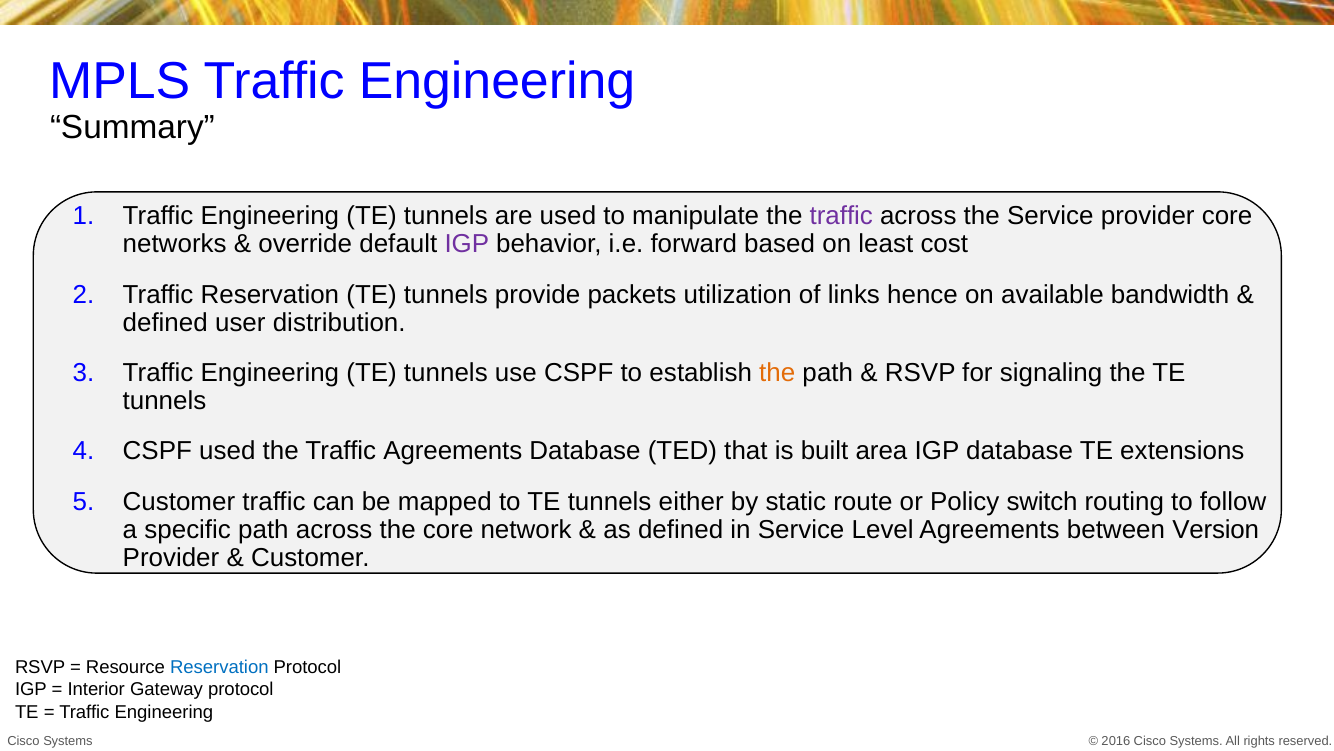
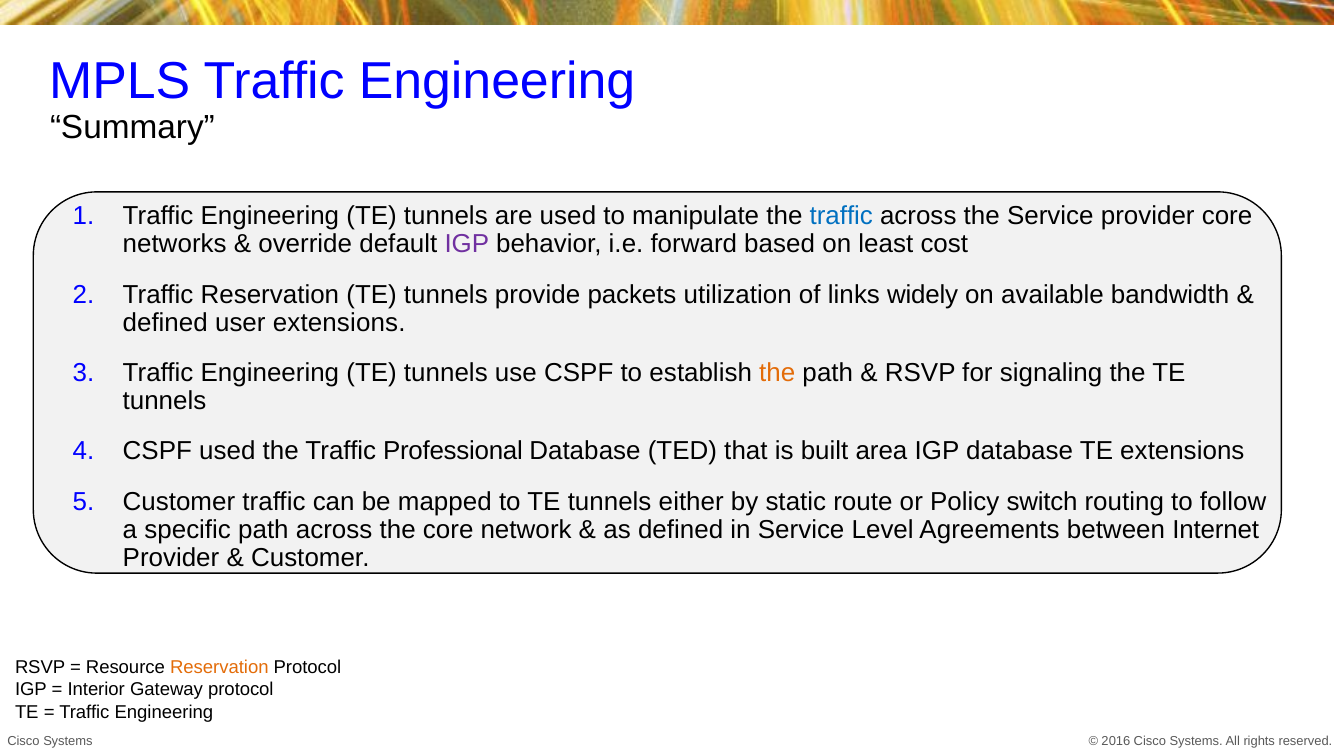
traffic colour: purple -> blue (841, 216)
hence: hence -> widely (923, 294)
user distribution: distribution -> extensions (339, 322)
Traffic Agreements: Agreements -> Professional (453, 451)
Version: Version -> Internet (1216, 529)
Reservation colour: blue -> orange (219, 667)
